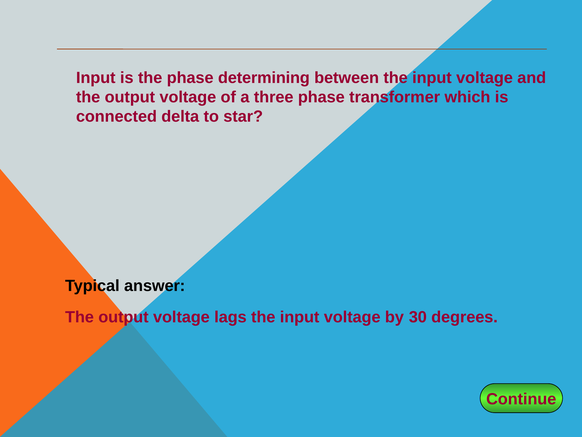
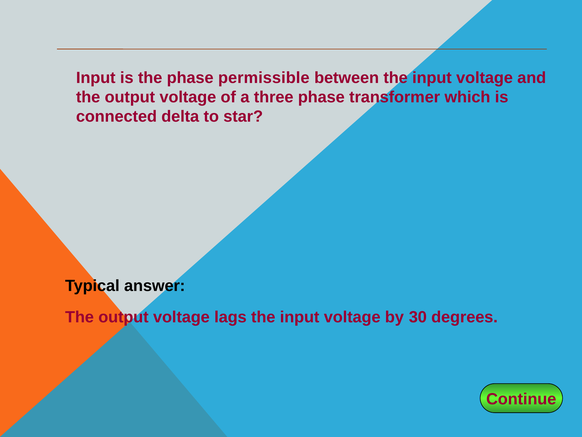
determining: determining -> permissible (264, 78)
